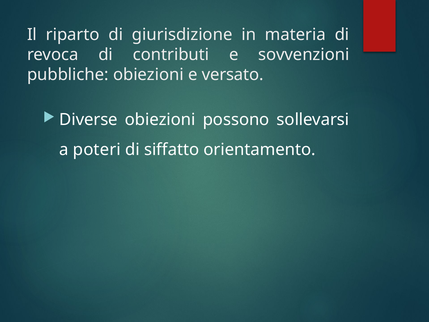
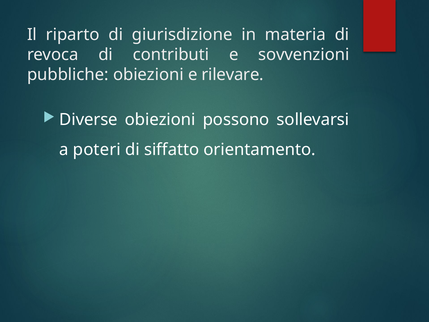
versato: versato -> rilevare (233, 75)
